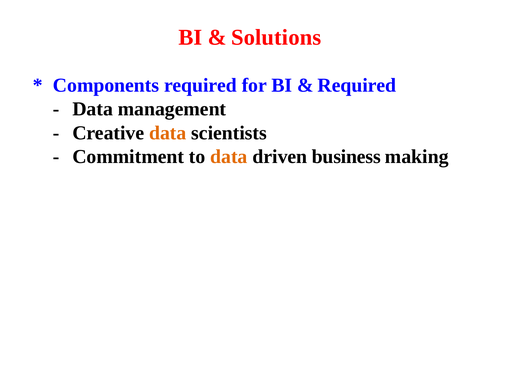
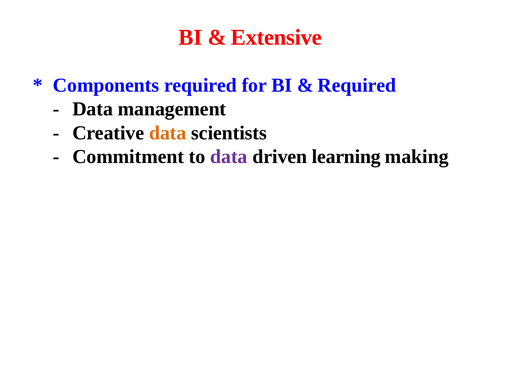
Solutions: Solutions -> Extensive (276, 37)
data colour: orange -> purple (229, 157)
business: business -> learning (346, 157)
